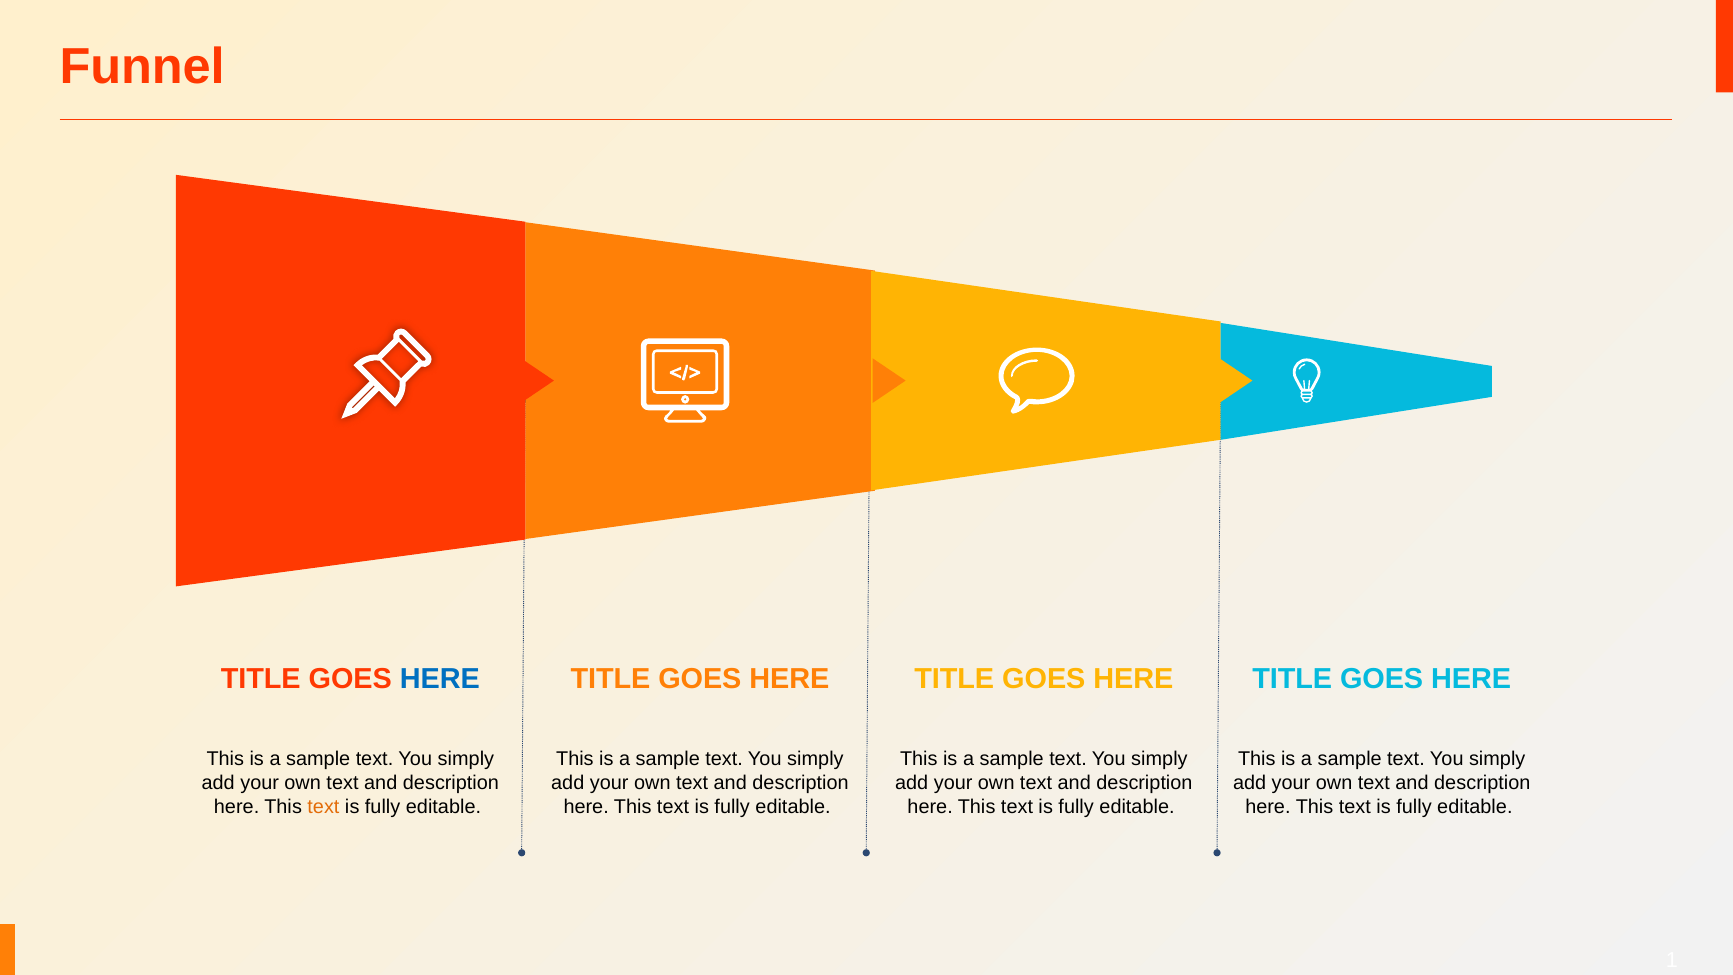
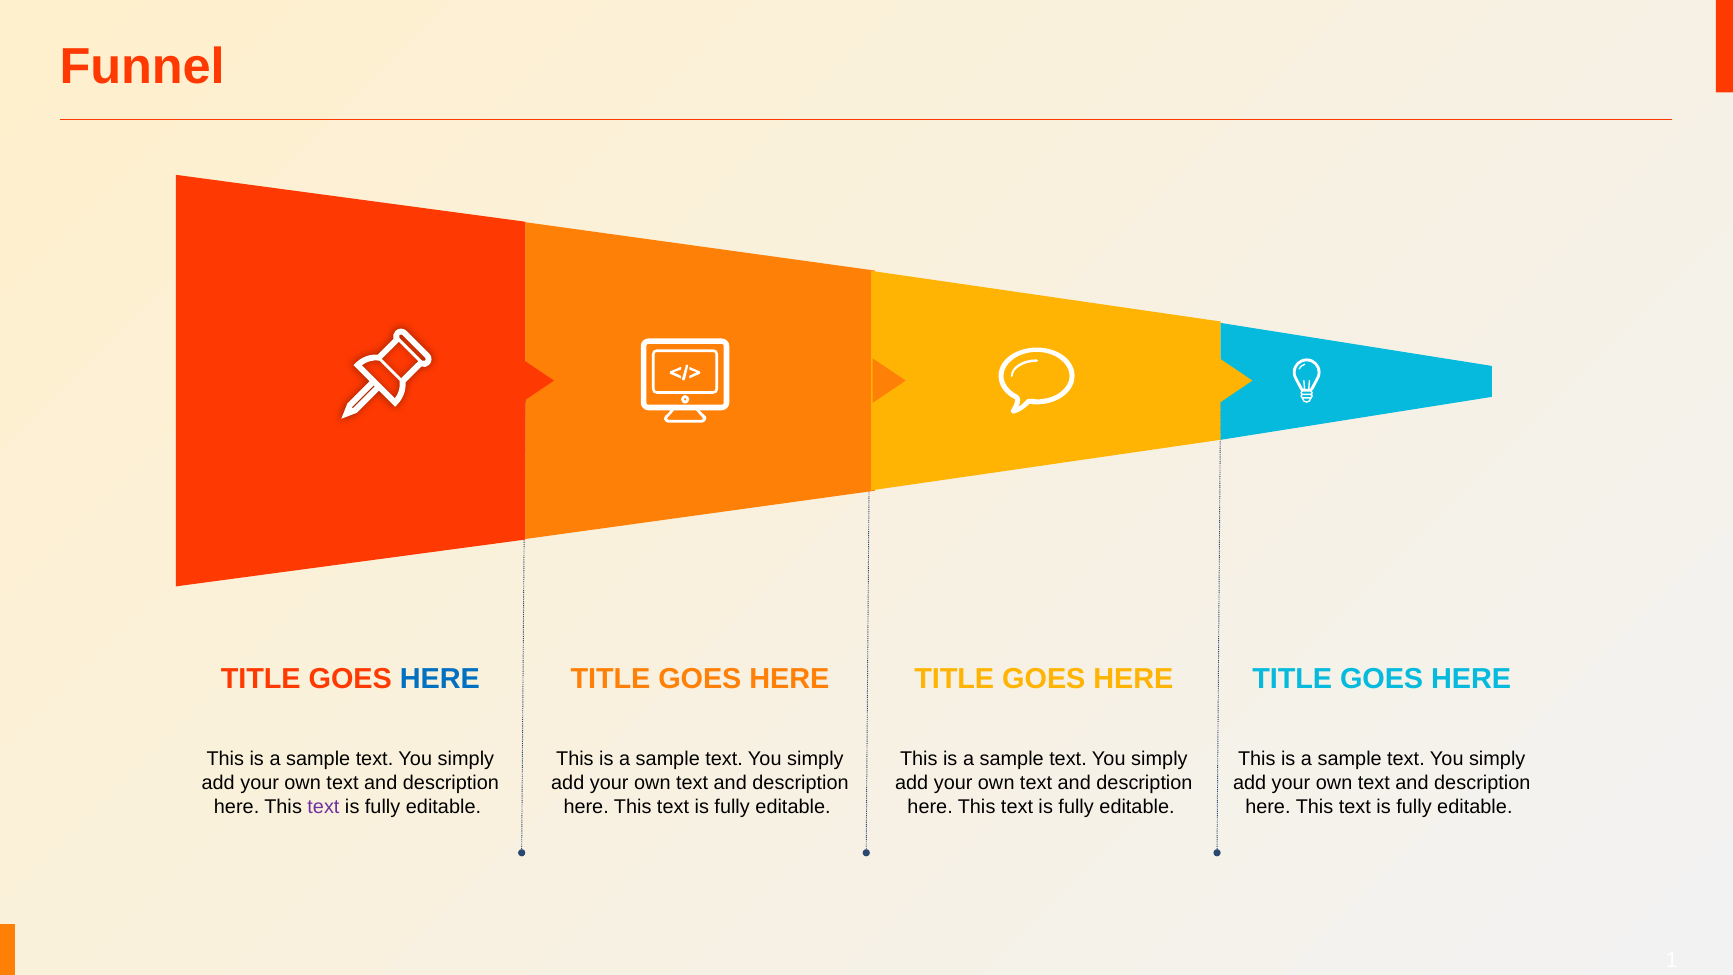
text colour: orange -> purple (323, 807)
